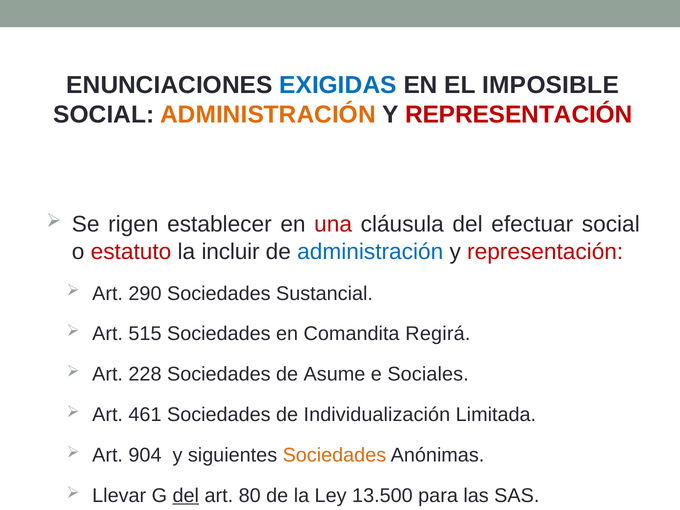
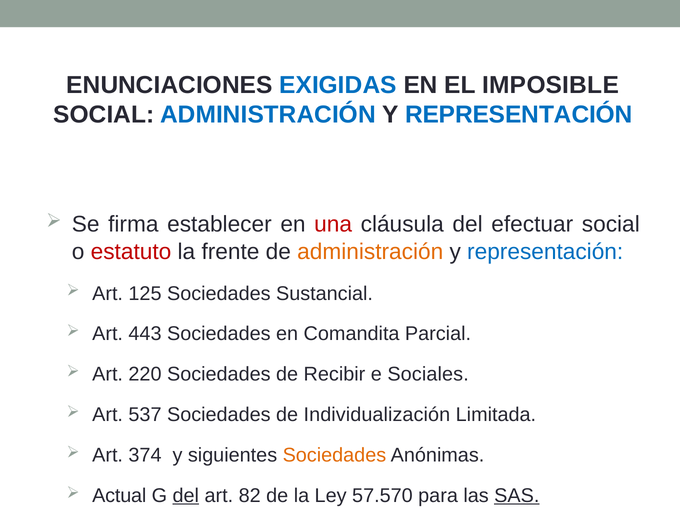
ADMINISTRACIÓN colour: orange -> blue (268, 115)
REPRESENTACIÓN colour: red -> blue (519, 115)
rigen: rigen -> firma (133, 224)
incluir: incluir -> frente (230, 252)
administración colour: blue -> orange (370, 252)
representación colour: red -> blue (545, 252)
290: 290 -> 125 (145, 293)
515: 515 -> 443 (145, 334)
Regirá: Regirá -> Parcial (438, 334)
228: 228 -> 220 (145, 374)
Asume: Asume -> Recibir (334, 374)
461: 461 -> 537 (145, 415)
904: 904 -> 374 (145, 455)
Llevar: Llevar -> Actual (119, 496)
80: 80 -> 82 (250, 496)
13.500: 13.500 -> 57.570 (382, 496)
SAS underline: none -> present (517, 496)
